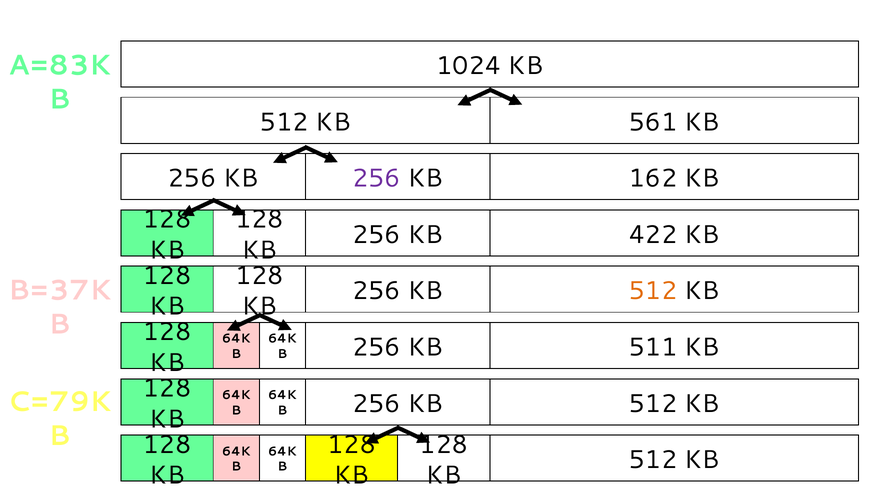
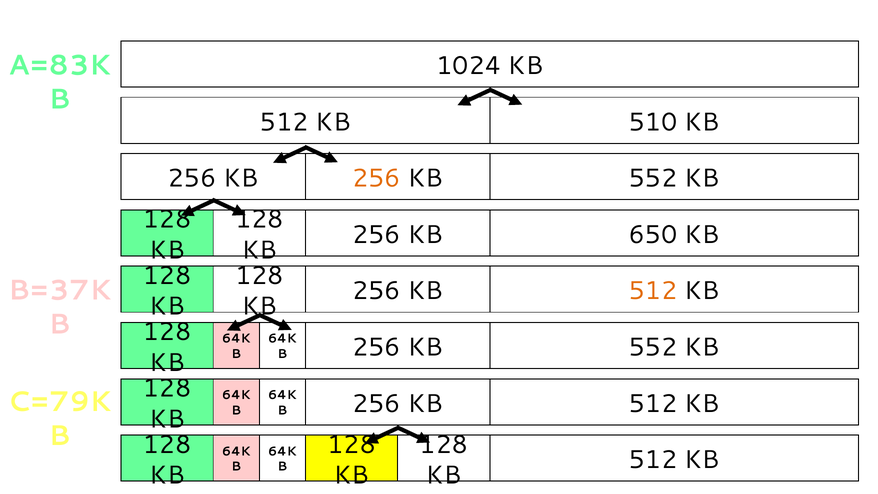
561: 561 -> 510 (653, 122)
256 colour: purple -> orange (376, 178)
162: 162 -> 552 (653, 178)
422: 422 -> 650 (653, 235)
511: 511 -> 552 (653, 347)
